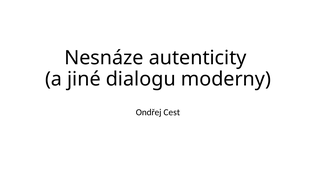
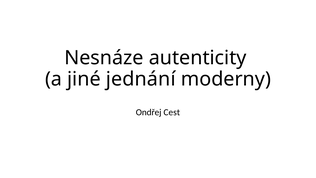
dialogu: dialogu -> jednání (141, 79)
